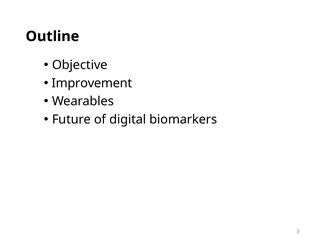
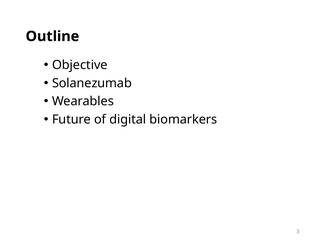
Improvement: Improvement -> Solanezumab (92, 83)
